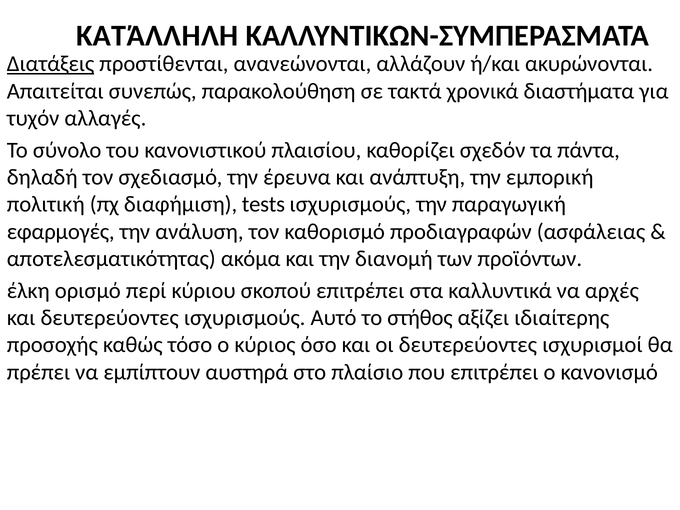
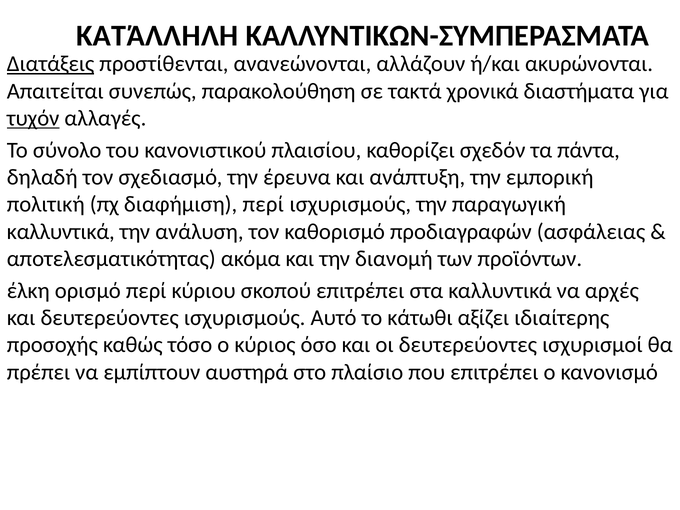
τυχόν underline: none -> present (33, 118)
διαφήμιση tests: tests -> περί (263, 204)
εφαρμογές: εφαρμογές -> καλλυντικά (61, 232)
στήθος: στήθος -> κάτωθι (420, 318)
